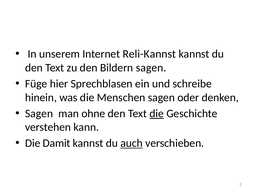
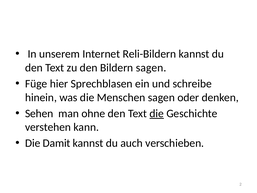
Reli-Kannst: Reli-Kannst -> Reli-Bildern (149, 54)
Sagen: Sagen -> Sehen (39, 113)
auch underline: present -> none (132, 143)
